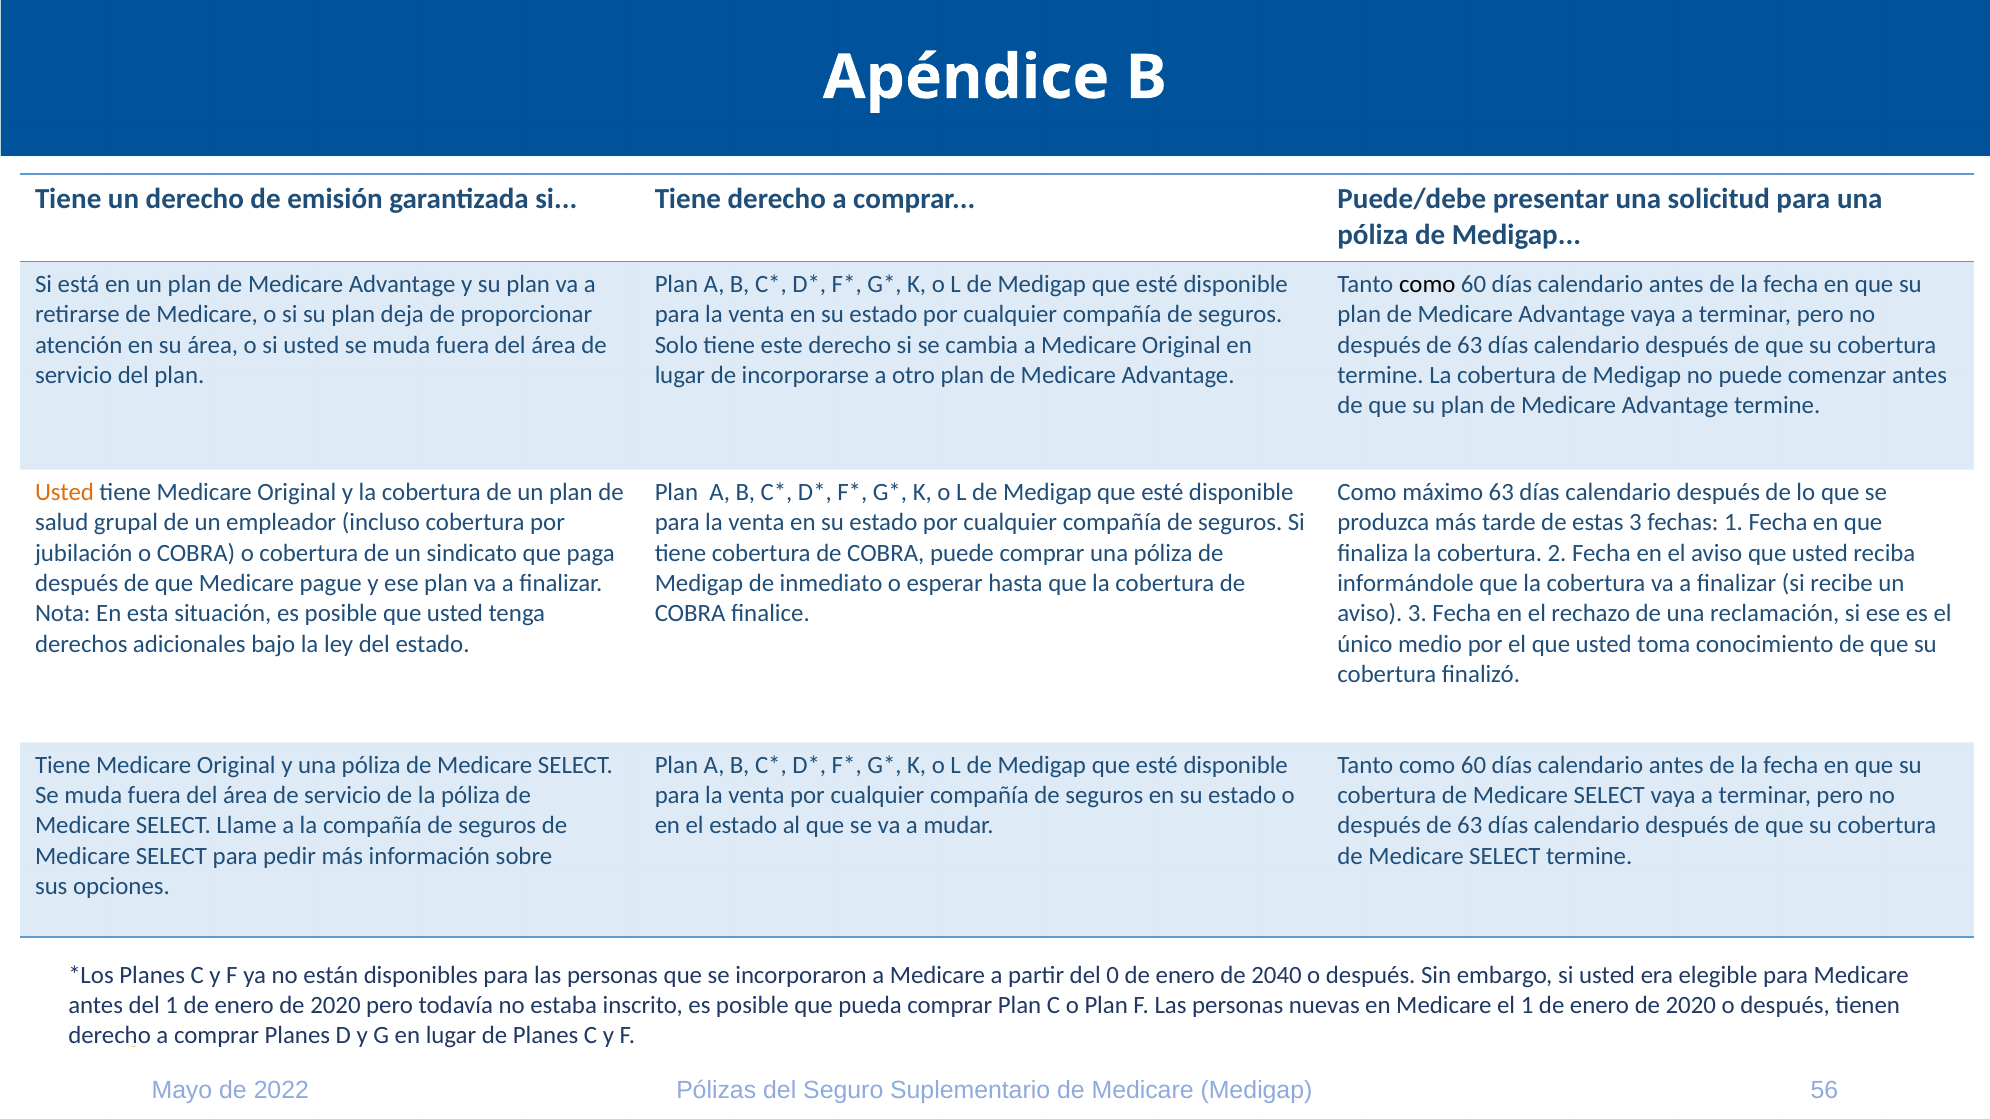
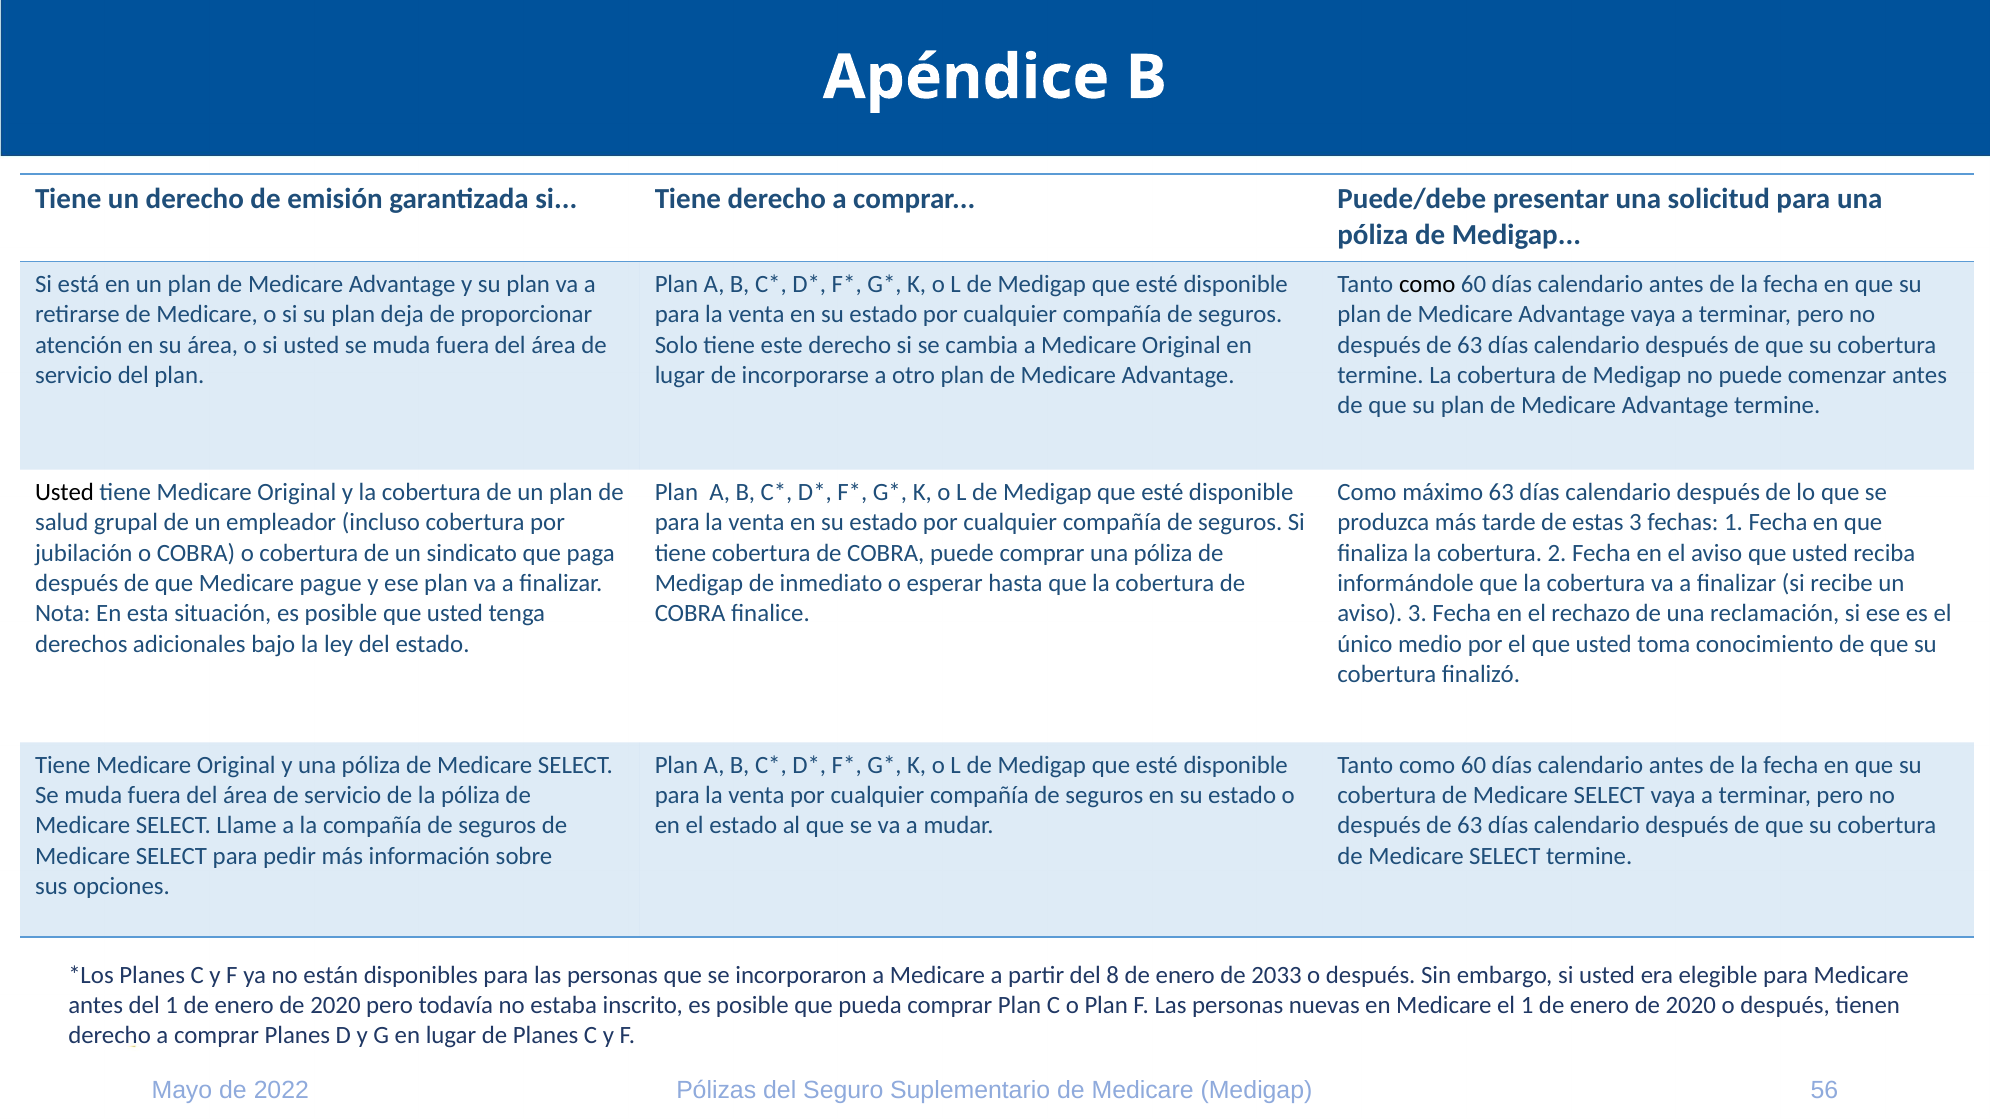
Usted colour: orange -> black (65, 493)
0: 0 -> 8 (1113, 976)
2040: 2040 -> 2033 (1277, 976)
